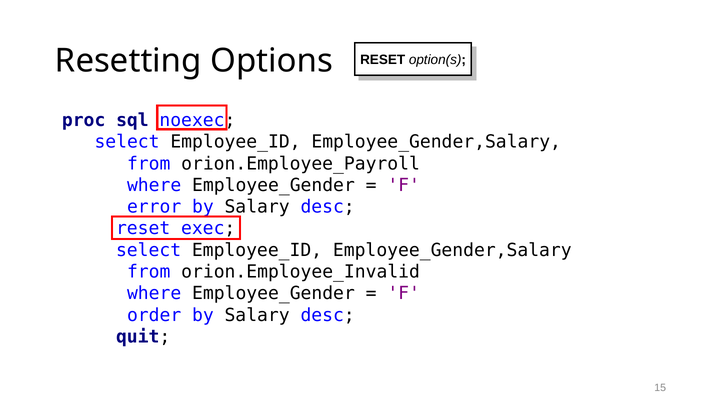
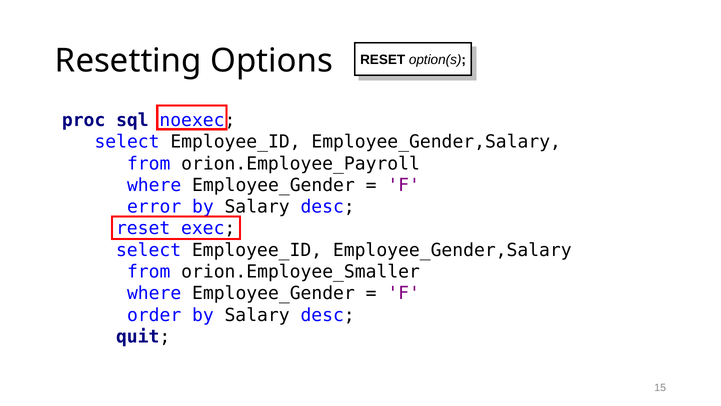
orion.Employee_Invalid: orion.Employee_Invalid -> orion.Employee_Smaller (301, 272)
